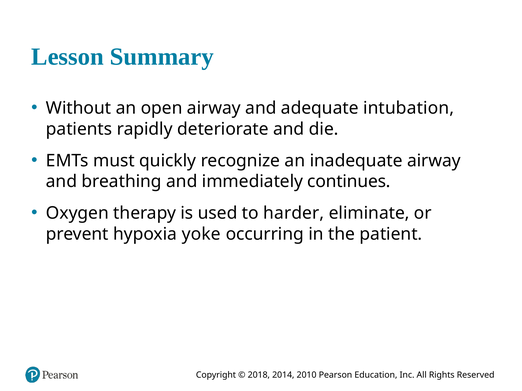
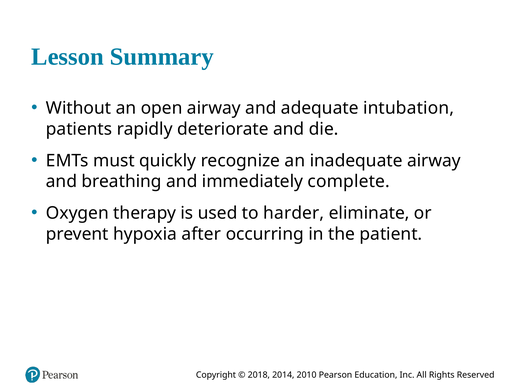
continues: continues -> complete (349, 182)
yoke: yoke -> after (201, 234)
